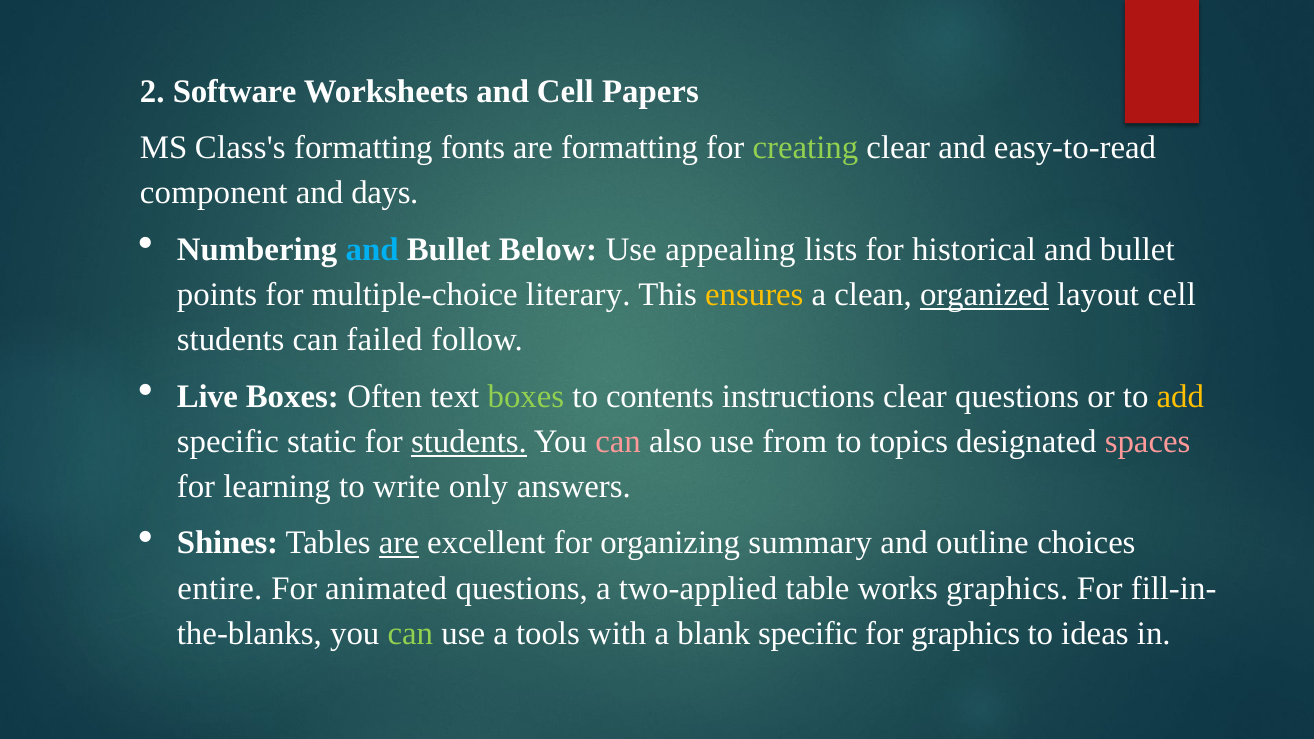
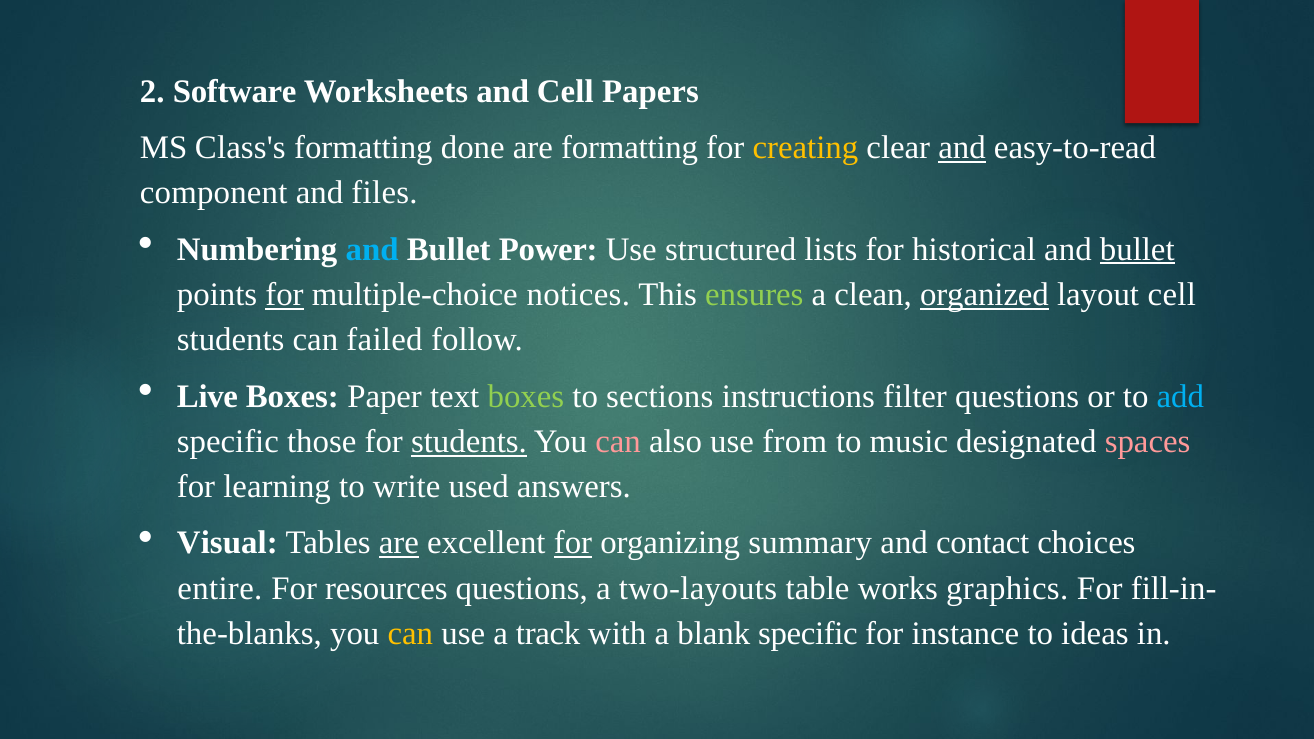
fonts: fonts -> done (473, 148)
creating colour: light green -> yellow (805, 148)
and underline: none -> present (962, 148)
days: days -> files (385, 193)
Below: Below -> Power (548, 249)
appealing: appealing -> structured (731, 249)
bullet underline: none -> present (1137, 249)
for underline: none -> present (284, 295)
literary: literary -> notices (578, 295)
ensures colour: yellow -> light green (754, 295)
Often: Often -> Paper (385, 396)
contents: contents -> sections (660, 396)
instructions clear: clear -> filter (915, 396)
add colour: yellow -> light blue (1180, 396)
static: static -> those (322, 442)
topics: topics -> music (909, 442)
only: only -> used (479, 487)
Shines: Shines -> Visual (227, 543)
for underline: none -> present (573, 543)
outline: outline -> contact (983, 543)
animated: animated -> resources (386, 588)
two-applied: two-applied -> two-layouts (698, 588)
can colour: light green -> yellow (410, 634)
tools: tools -> track (548, 634)
for graphics: graphics -> instance (965, 634)
